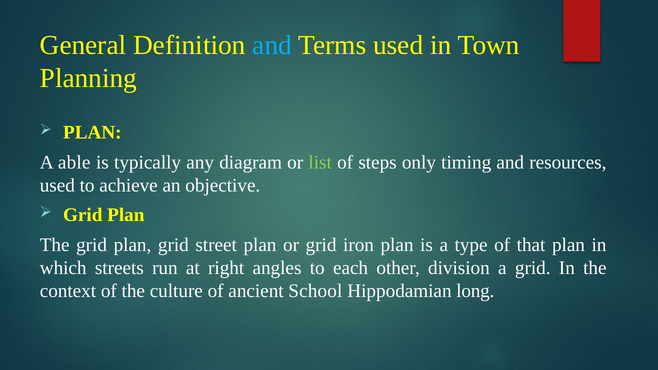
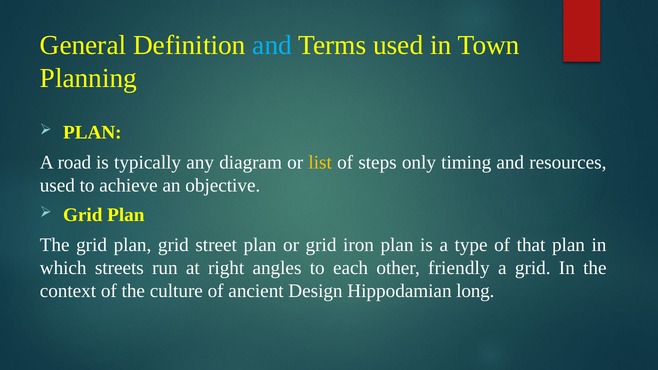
able: able -> road (74, 162)
list colour: light green -> yellow (320, 162)
division: division -> friendly (459, 268)
School: School -> Design (315, 291)
